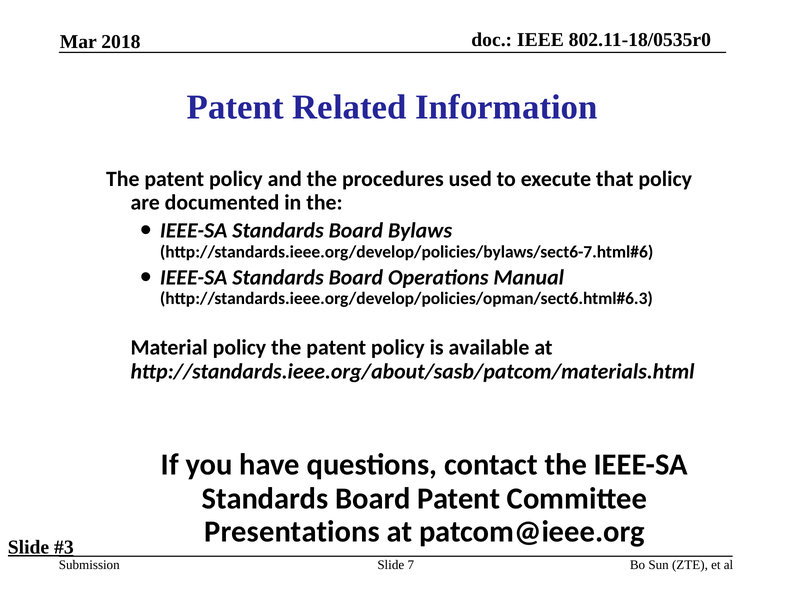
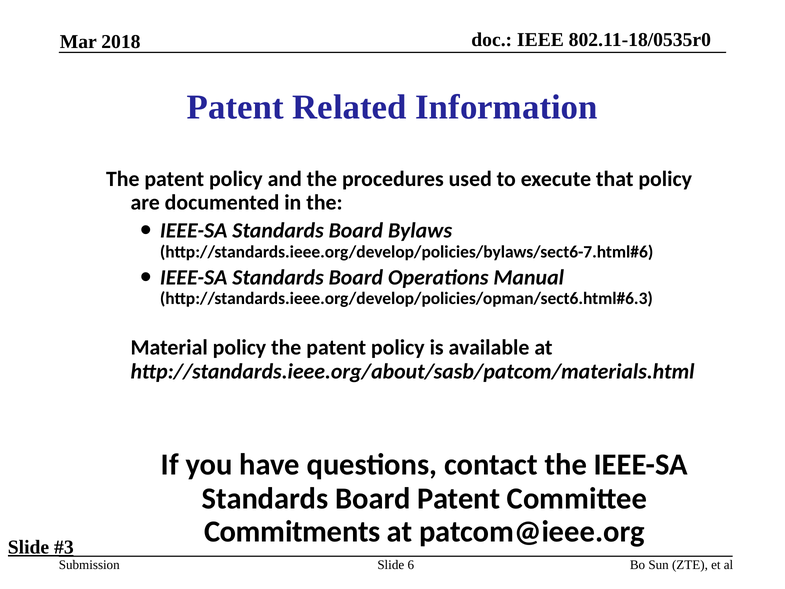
Presentations: Presentations -> Commitments (292, 531)
7: 7 -> 6 (411, 565)
